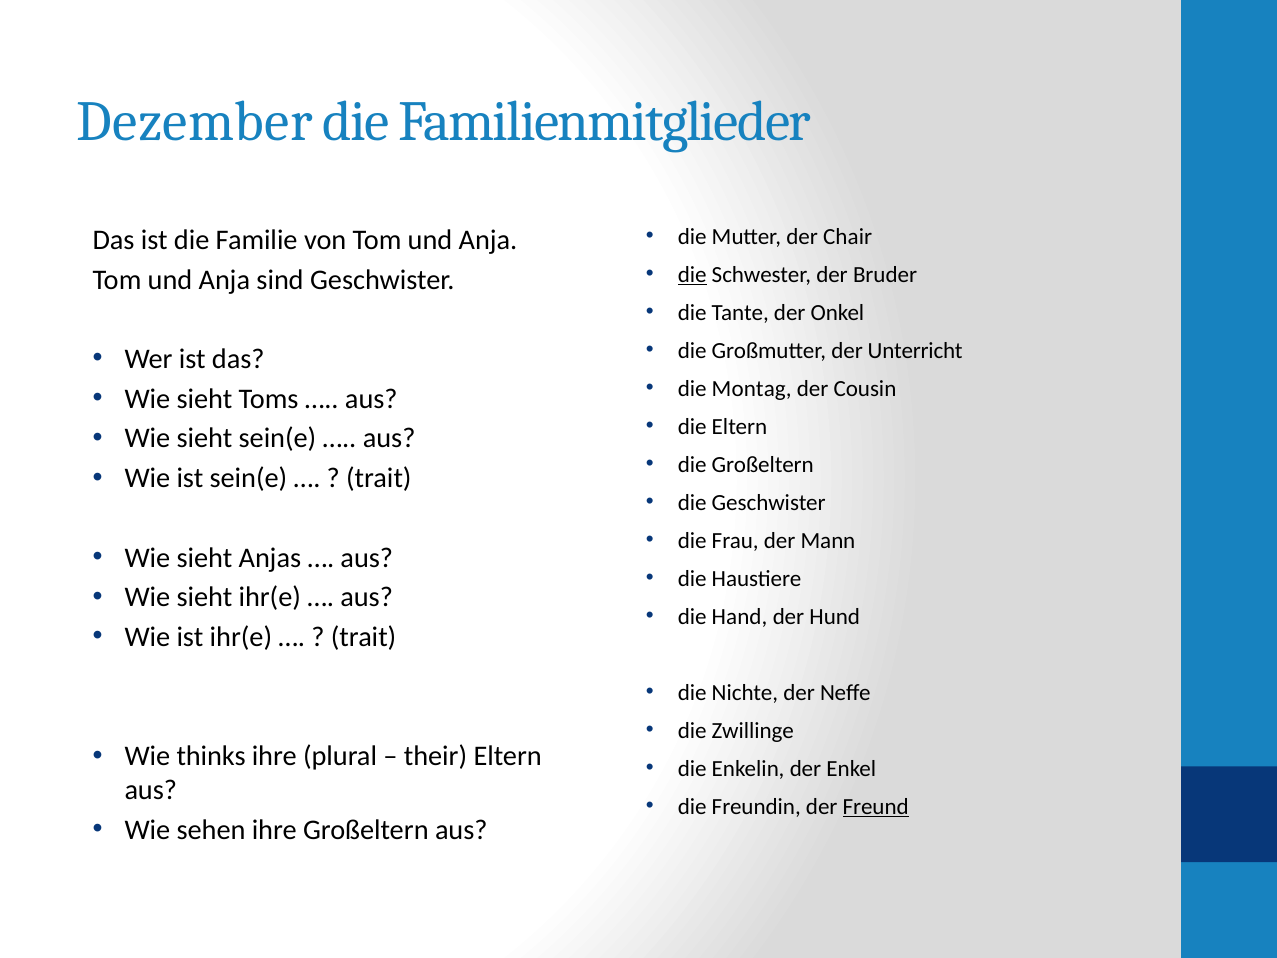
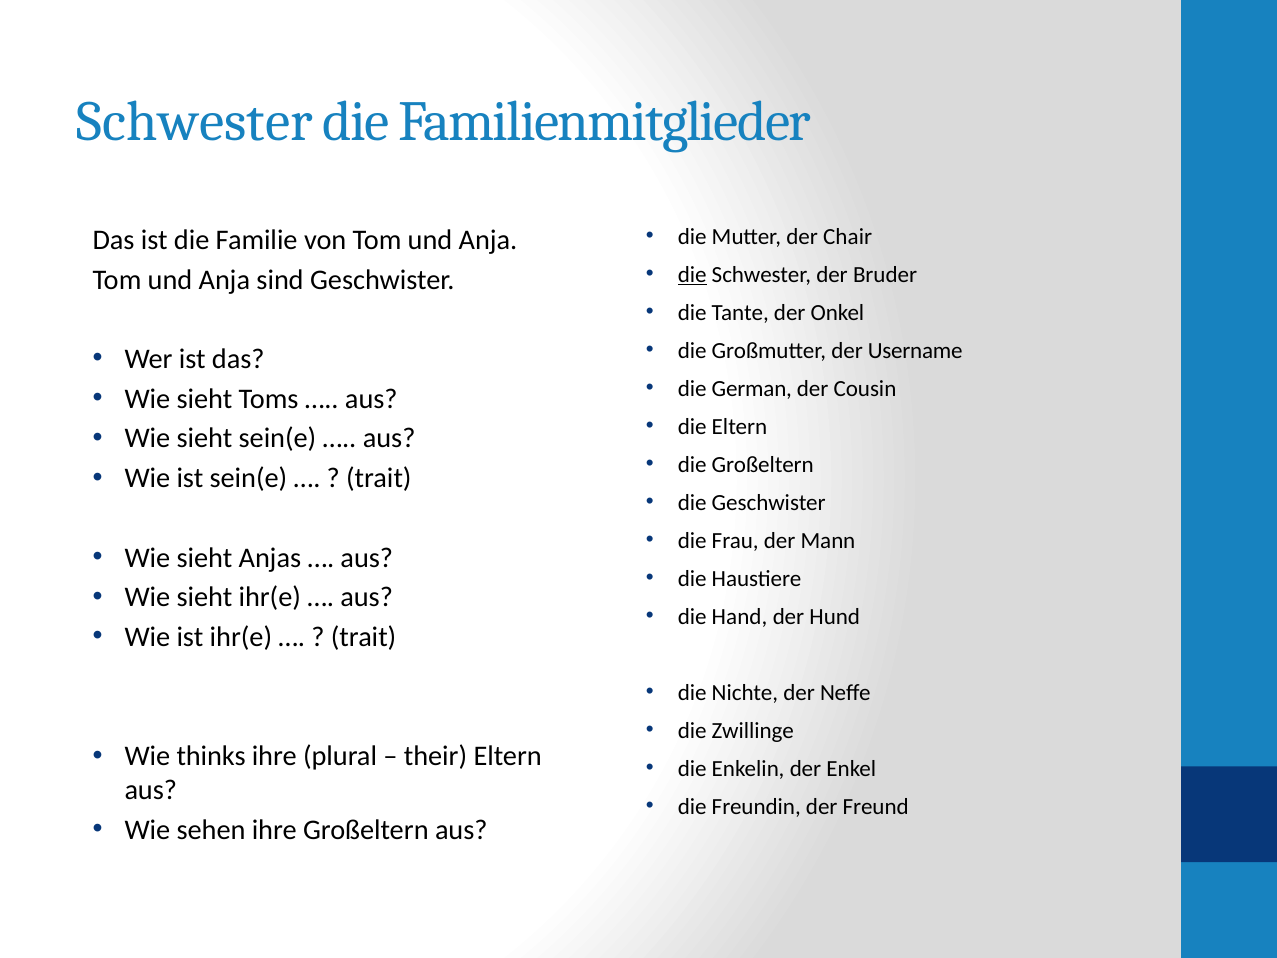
Dezember: Dezember -> Schwester (195, 122)
Unterricht: Unterricht -> Username (915, 350)
Montag: Montag -> German (752, 388)
Freund underline: present -> none (876, 806)
